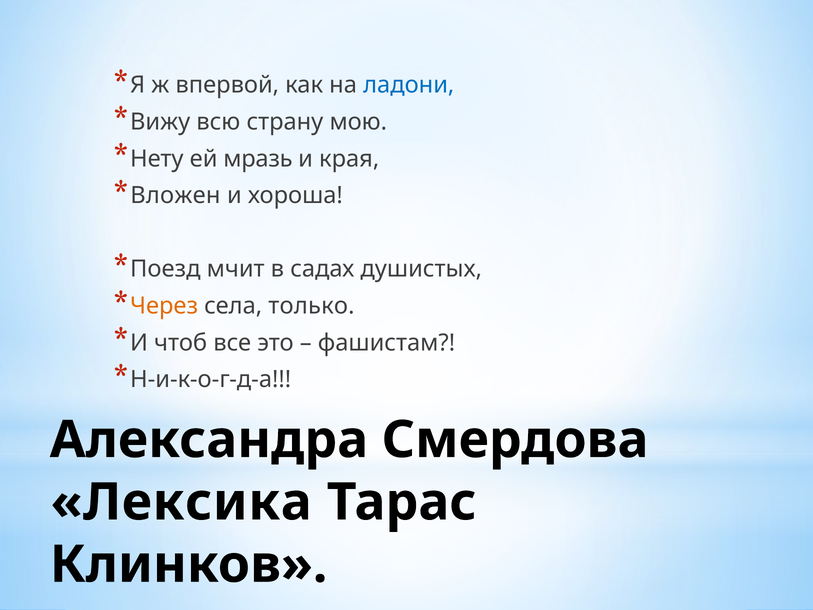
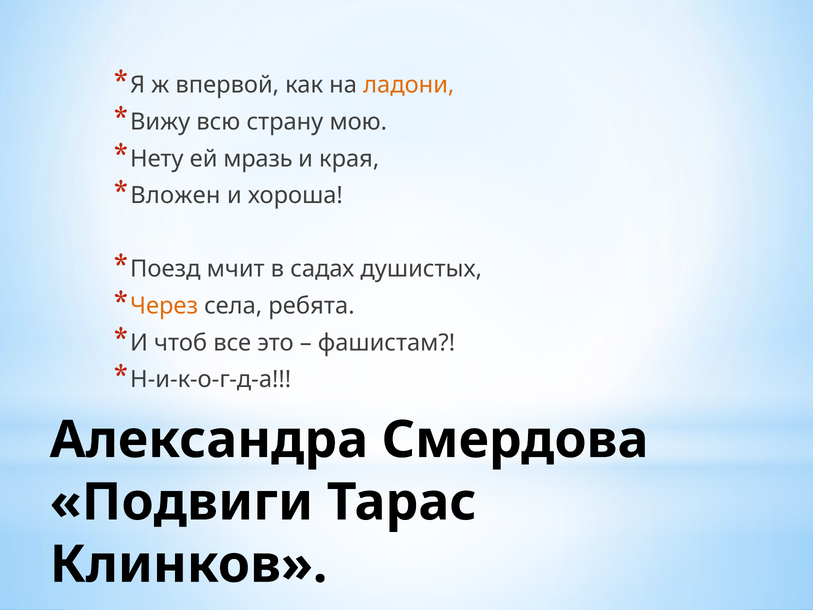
ладони colour: blue -> orange (409, 85)
только: только -> ребята (312, 306)
Лексика: Лексика -> Подвиги (181, 502)
